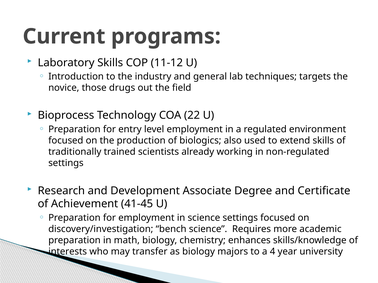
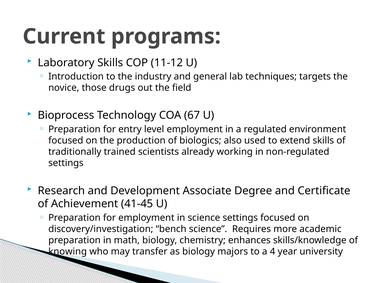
22: 22 -> 67 (192, 116)
interests: interests -> knowing (68, 252)
